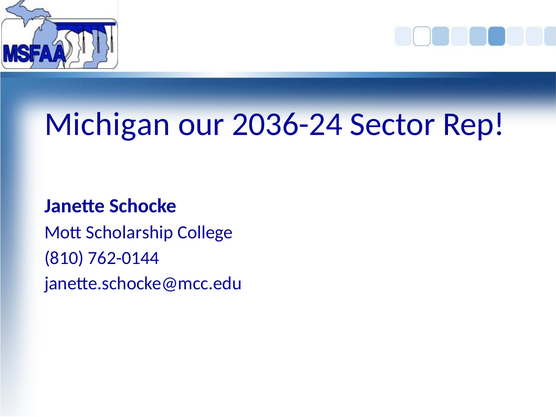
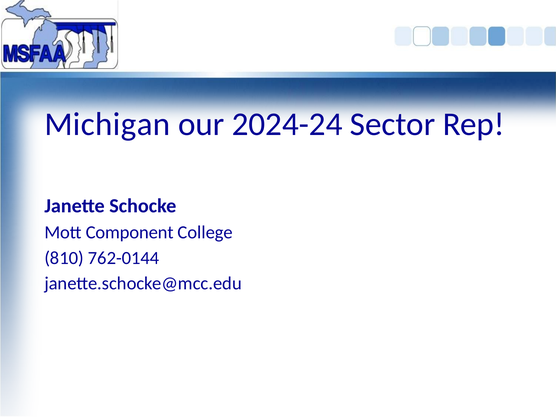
2036-24: 2036-24 -> 2024-24 (287, 124)
Scholarship: Scholarship -> Component (130, 232)
